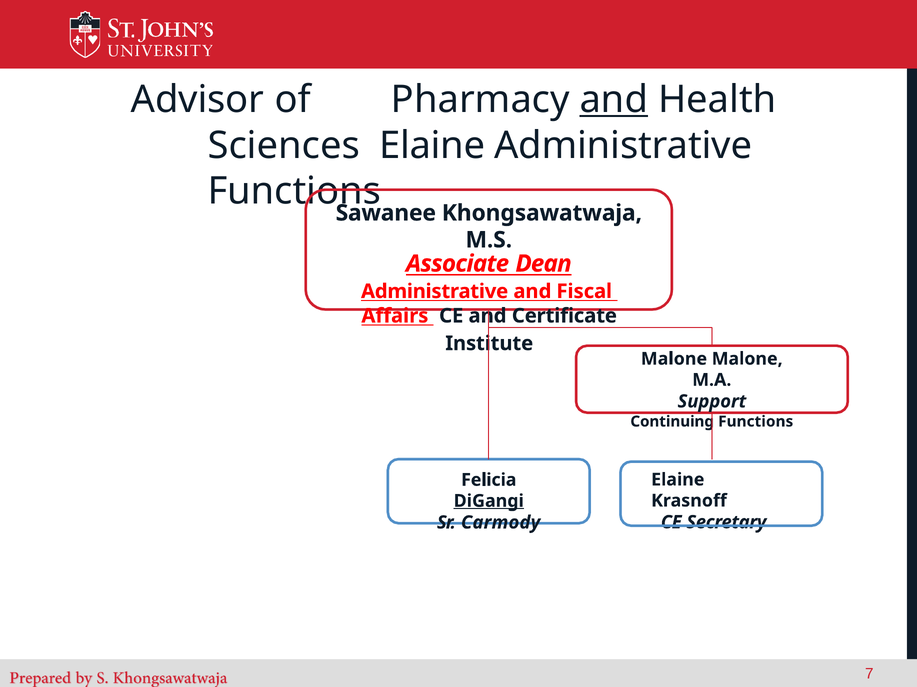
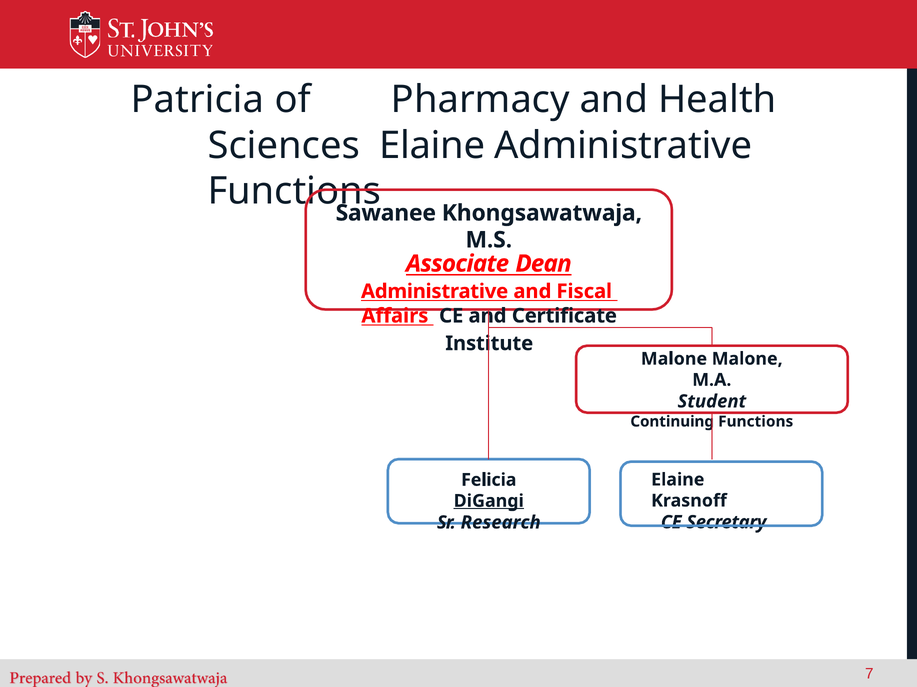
Advisor: Advisor -> Patricia (197, 100)
and underline: present -> none (614, 100)
Support: Support -> Student (712, 402)
Carmody: Carmody -> Research (501, 523)
